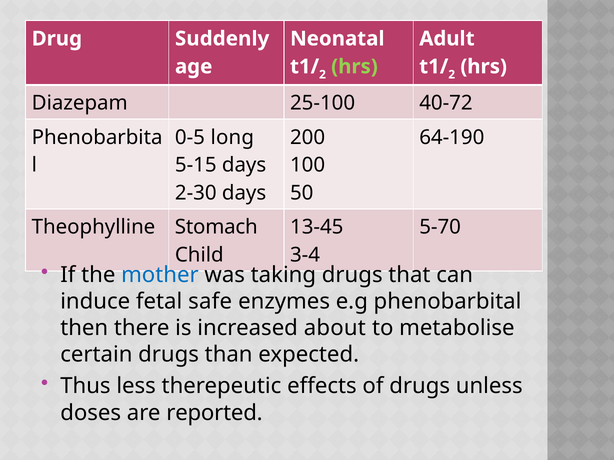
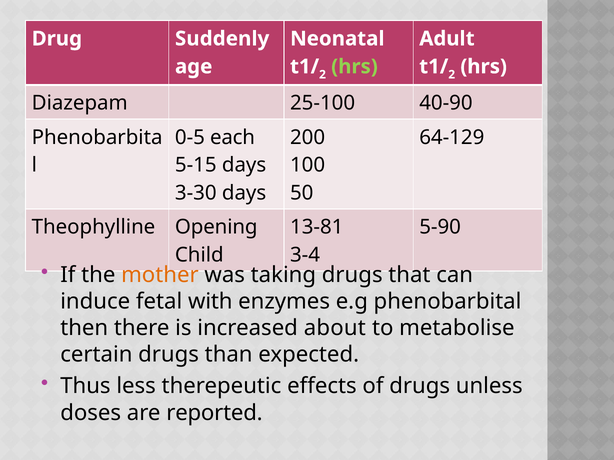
40-72: 40-72 -> 40-90 (446, 103)
long: long -> each (232, 137)
64-190: 64-190 -> 64-129 (452, 137)
2-30: 2-30 -> 3-30 (196, 193)
Stomach: Stomach -> Opening (216, 227)
13-45: 13-45 -> 13-81 (317, 227)
5-70: 5-70 -> 5-90 (440, 227)
mother colour: blue -> orange (160, 275)
safe: safe -> with (210, 302)
